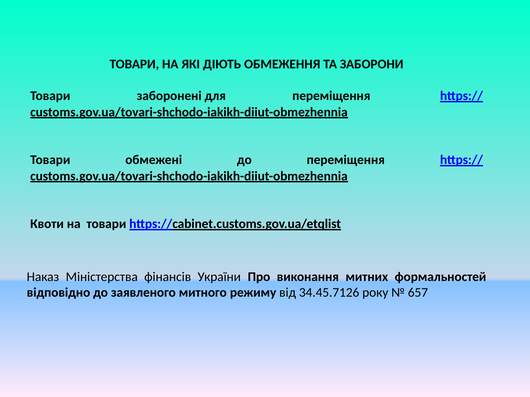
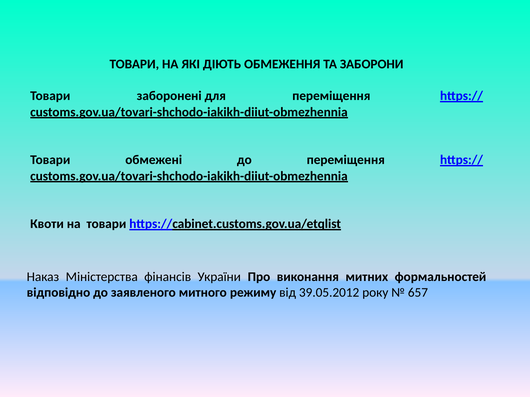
34.45.7126: 34.45.7126 -> 39.05.2012 (329, 293)
